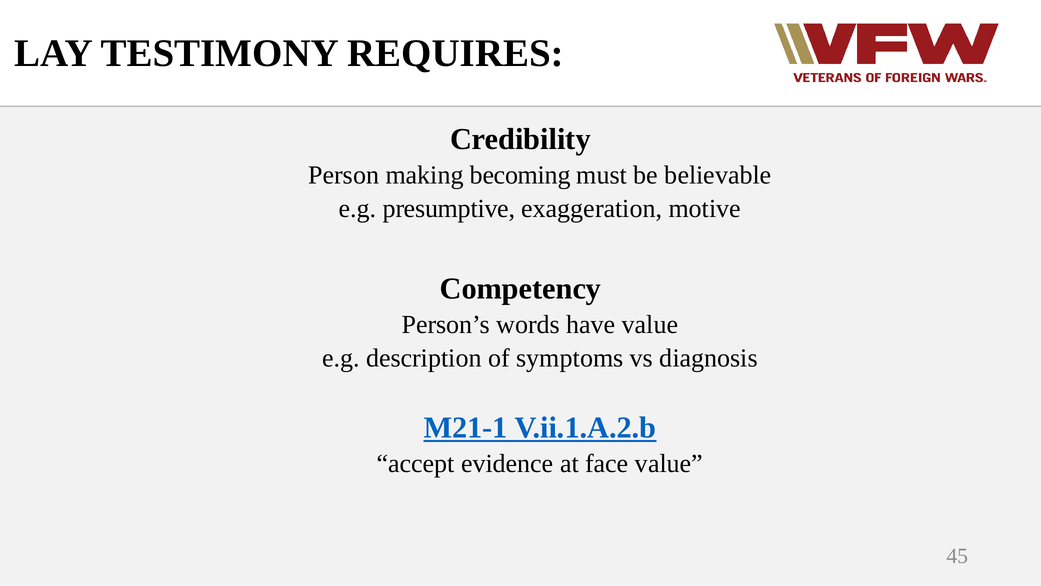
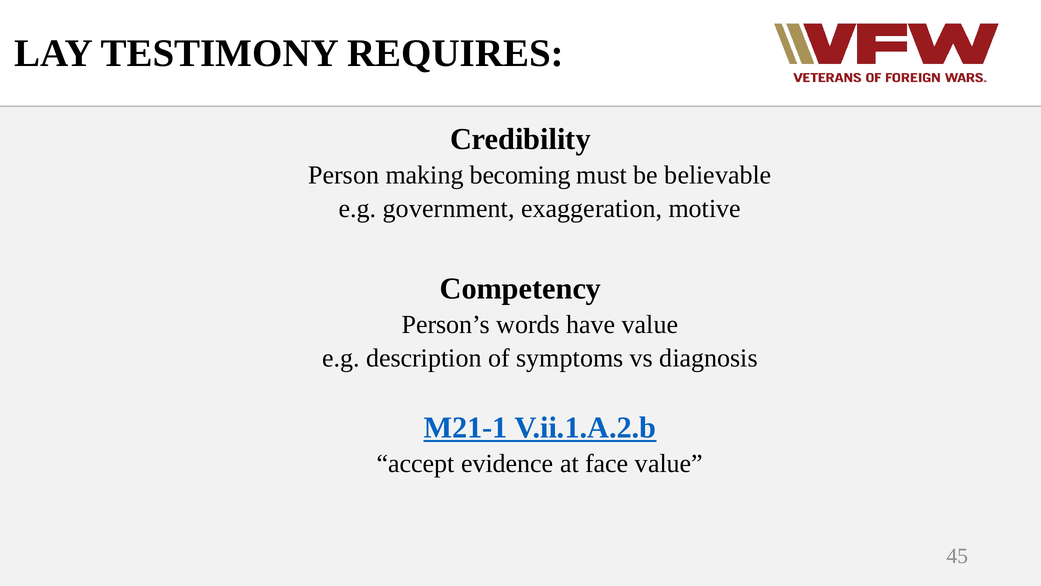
presumptive: presumptive -> government (449, 208)
